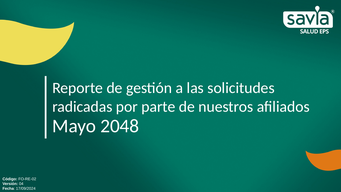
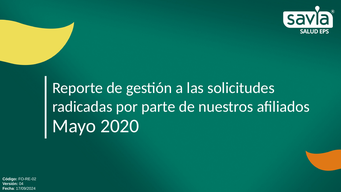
2048: 2048 -> 2020 (120, 126)
